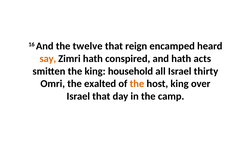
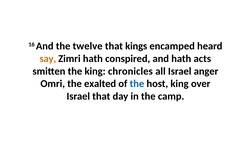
reign: reign -> kings (136, 46)
household: household -> chronicles (130, 71)
thirty: thirty -> anger (206, 71)
the colour: orange -> blue (137, 84)
